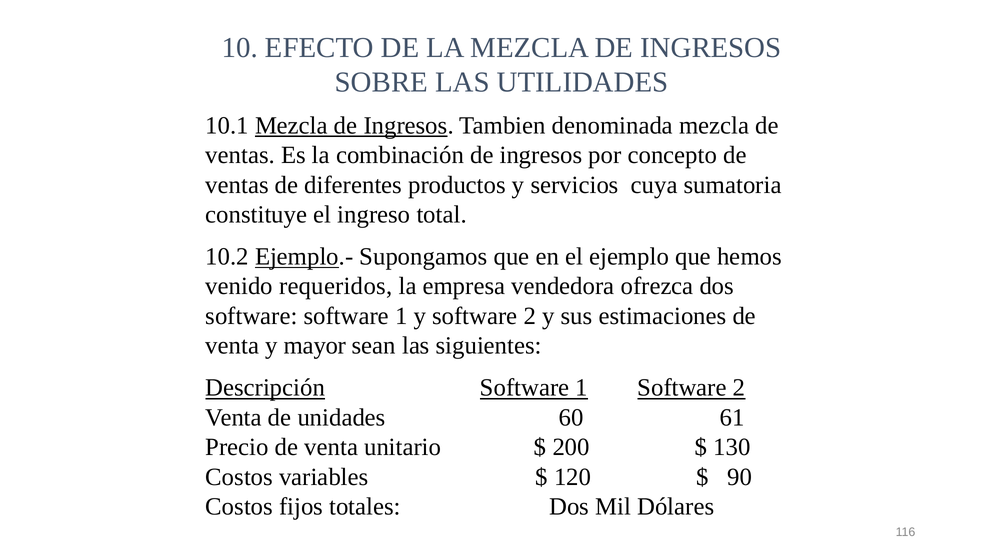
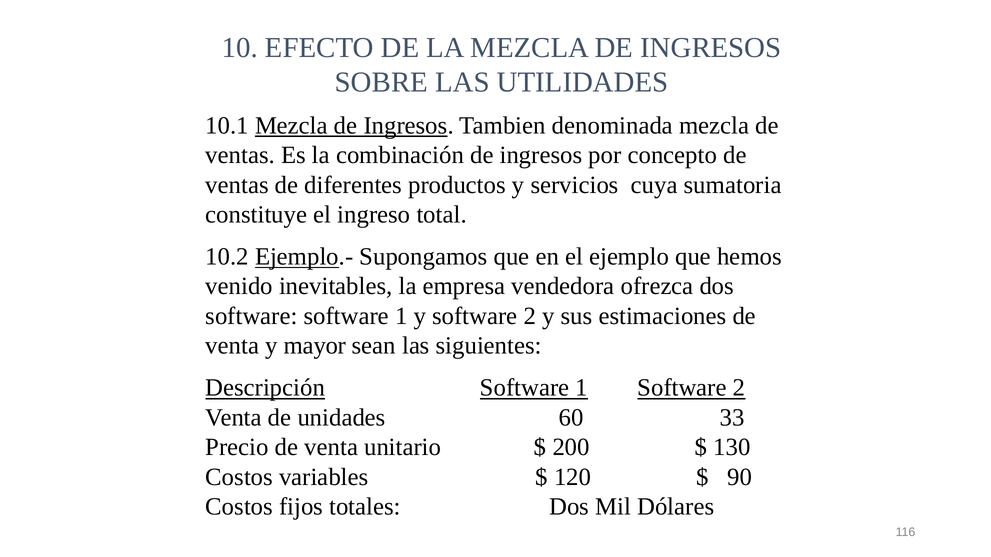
requeridos: requeridos -> inevitables (336, 287)
61: 61 -> 33 (732, 418)
